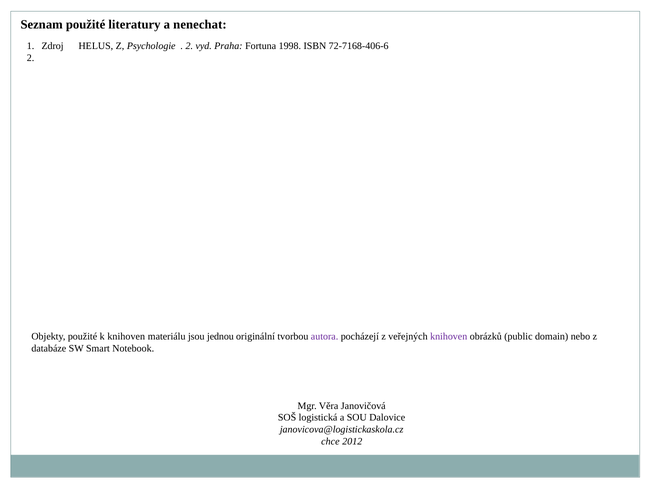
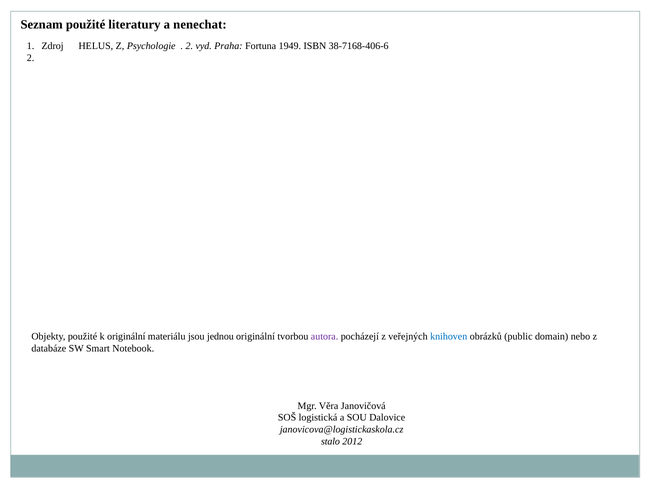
1998: 1998 -> 1949 (290, 46)
72-7168-406-6: 72-7168-406-6 -> 38-7168-406-6 (359, 46)
k knihoven: knihoven -> originální (126, 337)
knihoven colour: purple -> blue (449, 337)
chce: chce -> stalo (331, 442)
